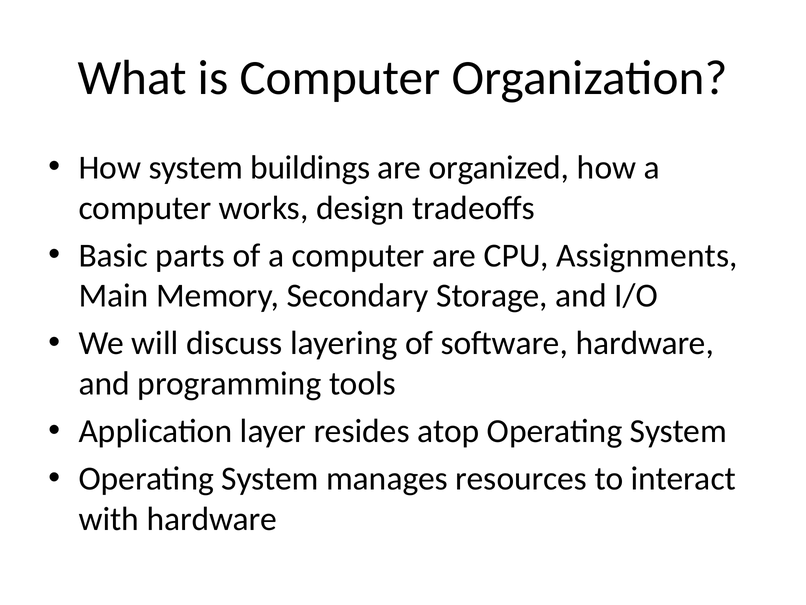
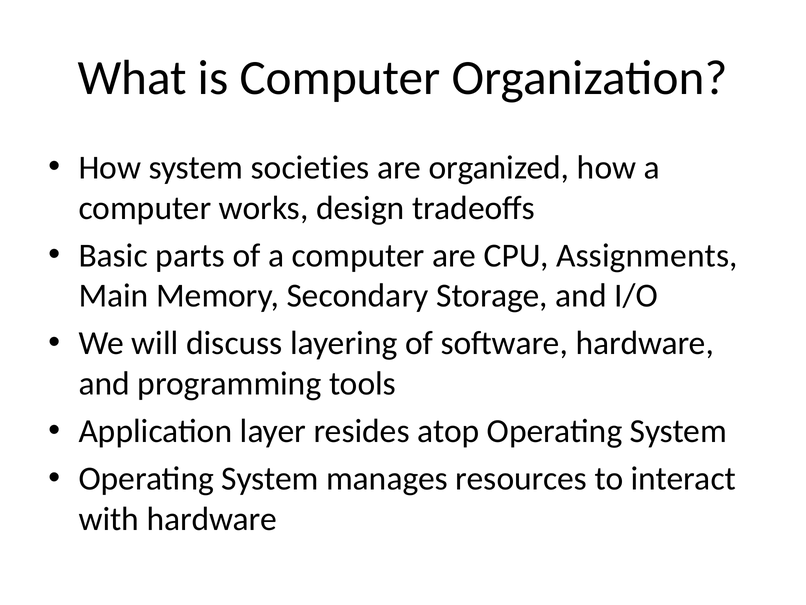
buildings: buildings -> societies (310, 168)
